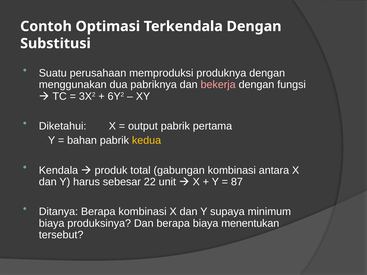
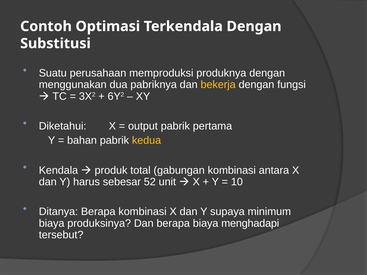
bekerja colour: pink -> yellow (218, 85)
22: 22 -> 52 (150, 182)
87: 87 -> 10 (237, 182)
menentukan: menentukan -> menghadapi (250, 223)
